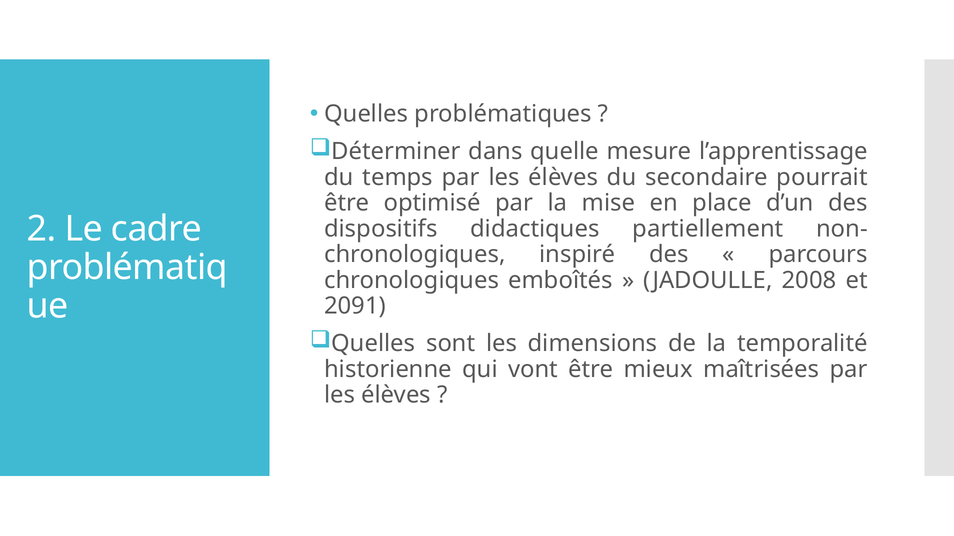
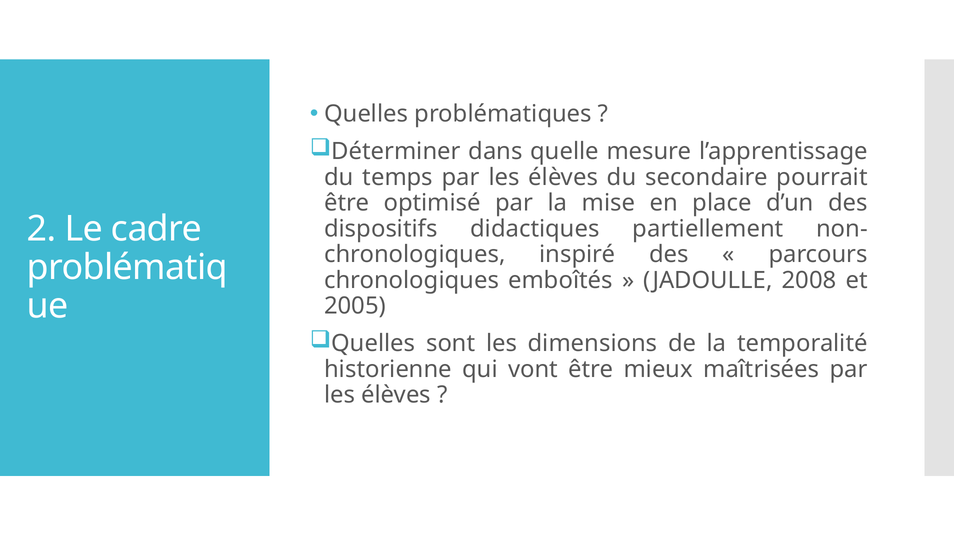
2091: 2091 -> 2005 (355, 306)
